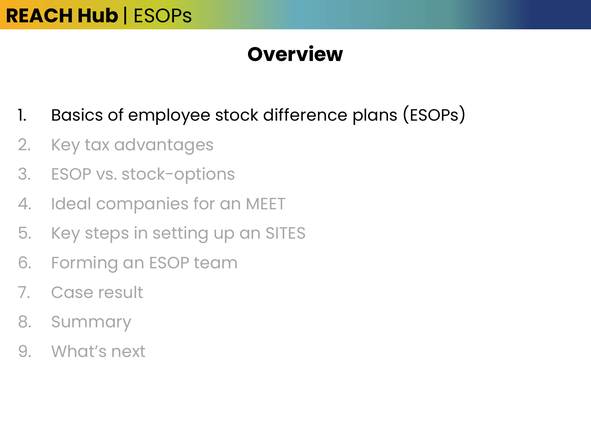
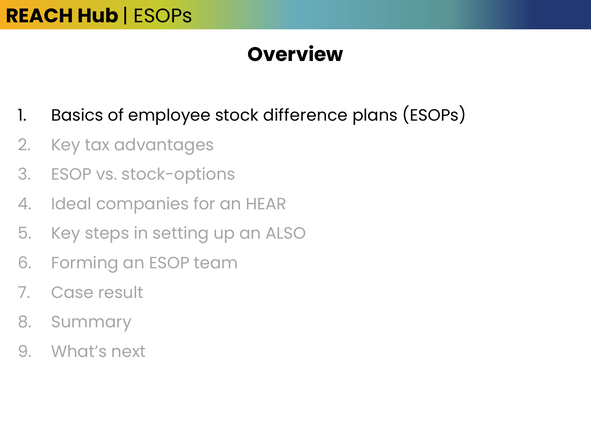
MEET: MEET -> HEAR (266, 204)
SITES: SITES -> ALSO (286, 234)
